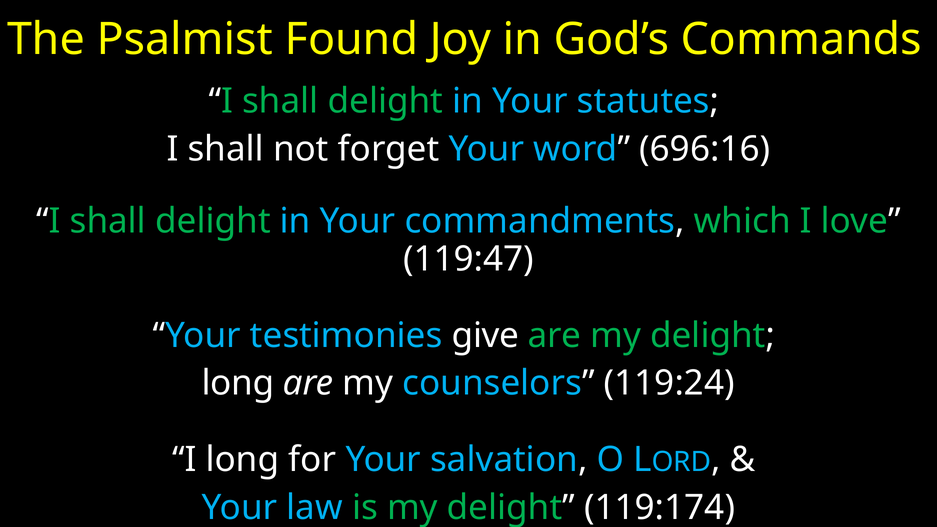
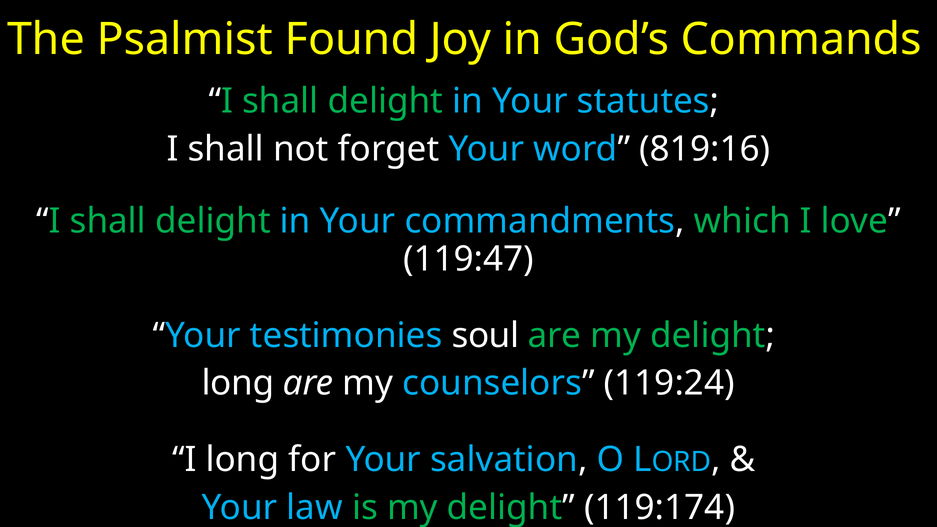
696:16: 696:16 -> 819:16 (705, 149)
give: give -> soul (485, 336)
